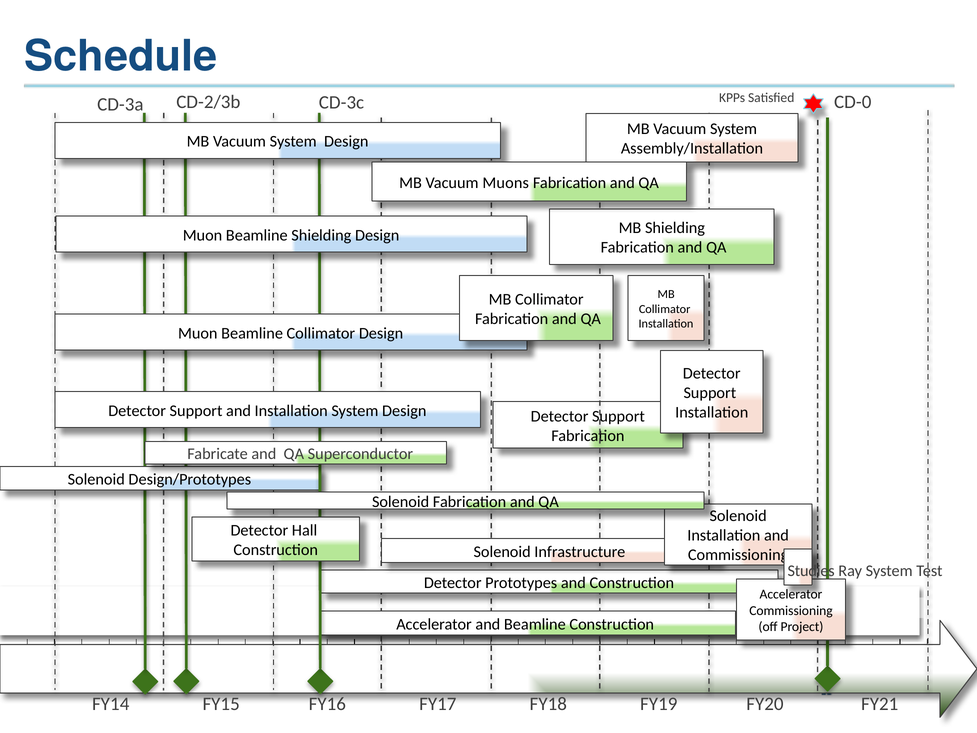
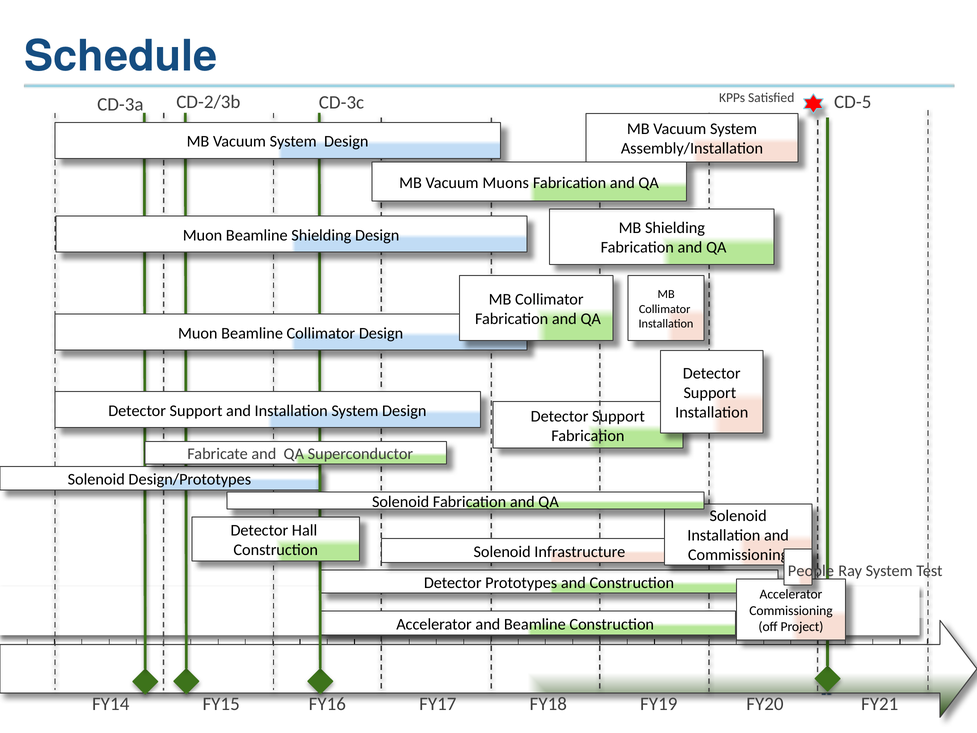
CD-0: CD-0 -> CD-5 (853, 102)
Studies: Studies -> People (811, 571)
